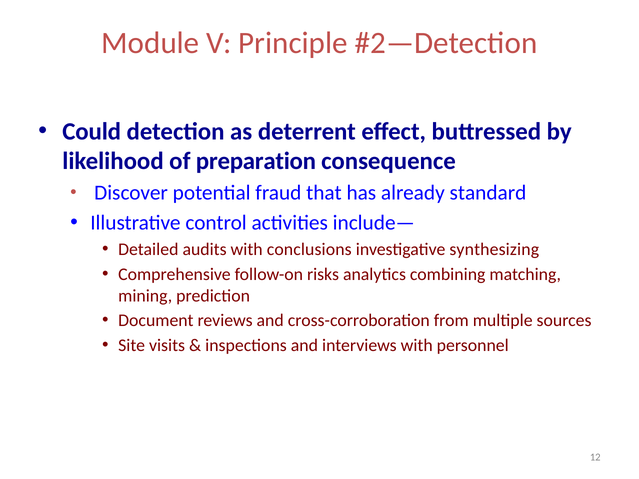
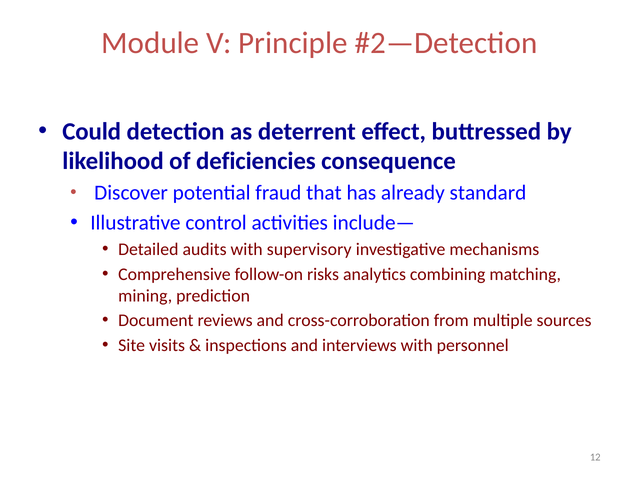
preparation: preparation -> deficiencies (256, 161)
conclusions: conclusions -> supervisory (309, 250)
synthesizing: synthesizing -> mechanisms (494, 250)
